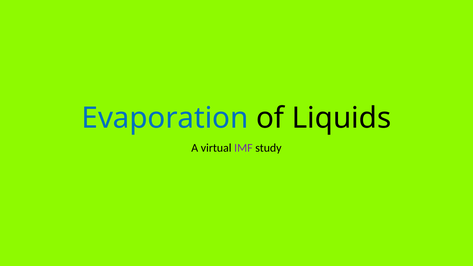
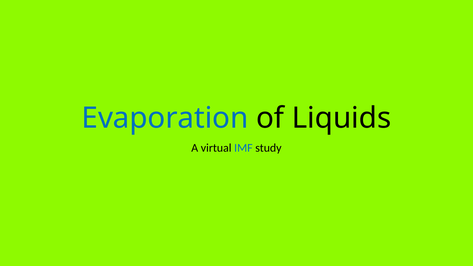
IMF colour: purple -> blue (243, 148)
